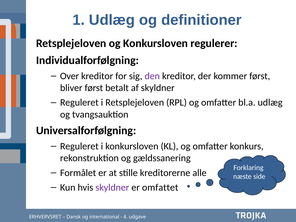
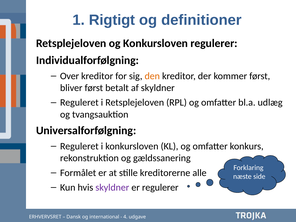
1 Udlæg: Udlæg -> Rigtigt (112, 20)
den colour: purple -> orange (152, 76)
er omfattet: omfattet -> regulerer (160, 187)
